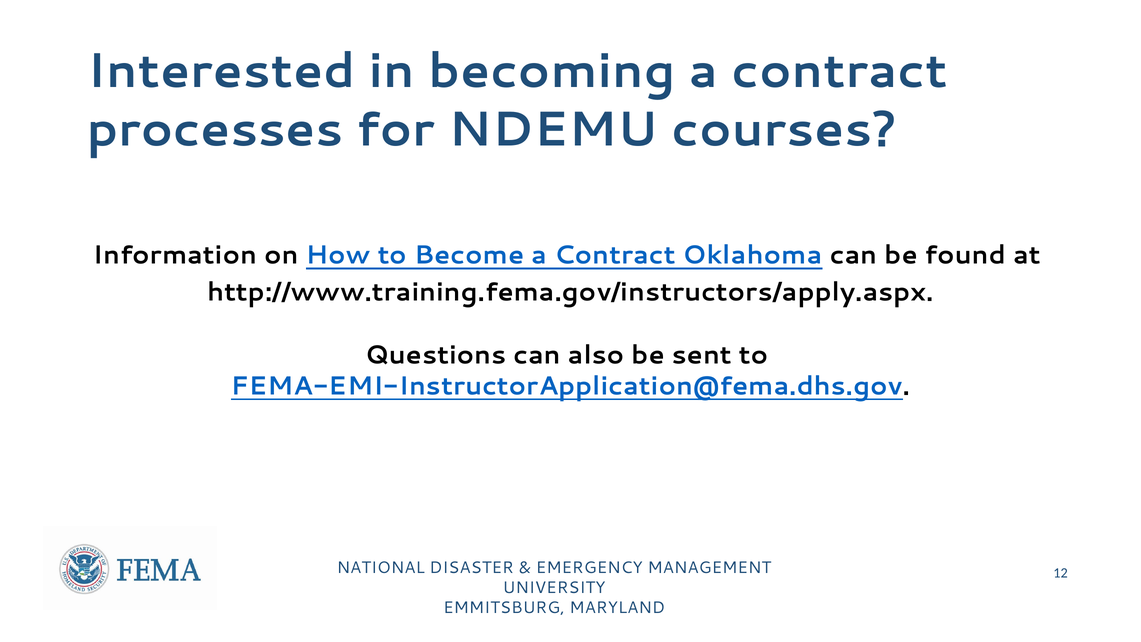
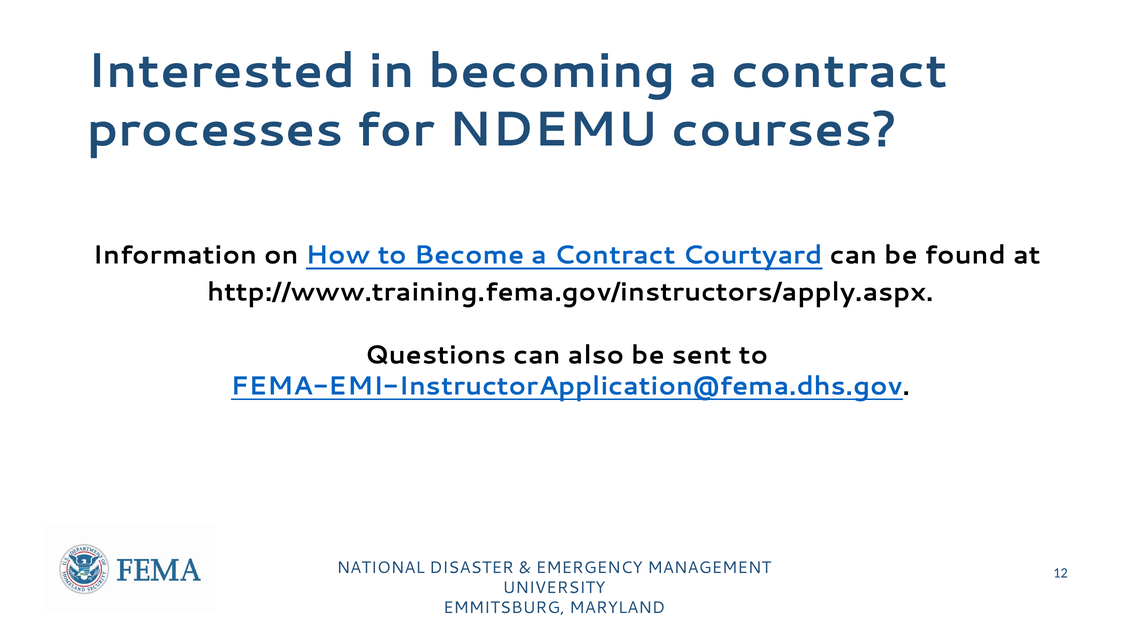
Oklahoma: Oklahoma -> Courtyard (753, 255)
